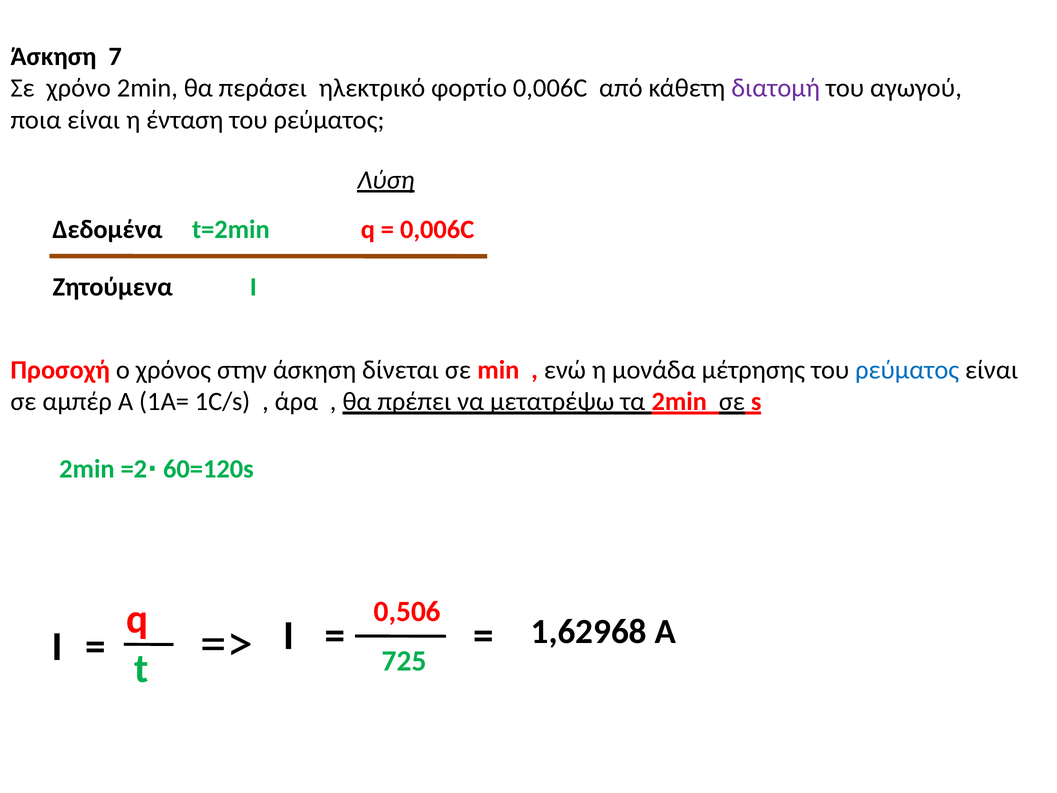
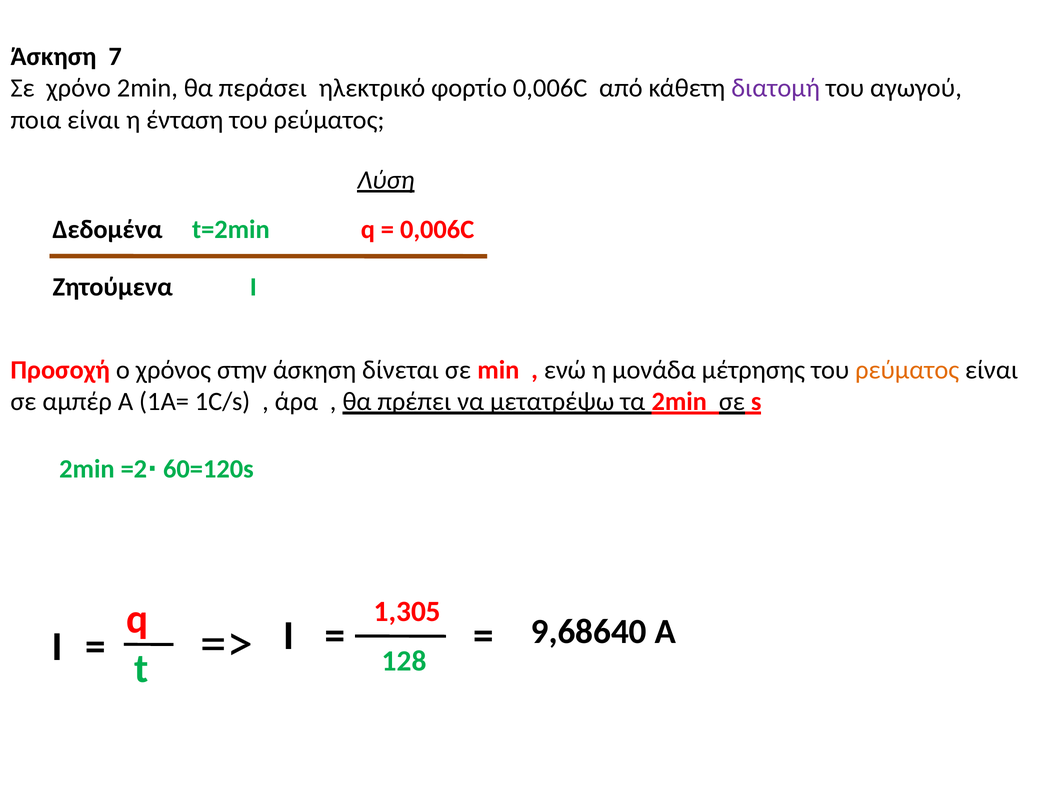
ρεύματος colour: blue -> orange (907, 370)
0,506: 0,506 -> 1,305 (407, 611)
1,62968: 1,62968 -> 9,68640 (589, 632)
725: 725 -> 128 (404, 661)
